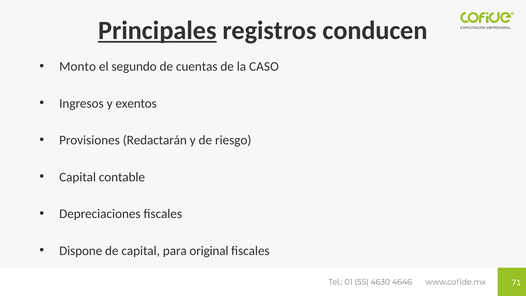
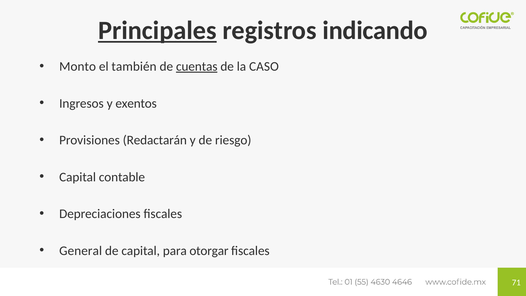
conducen: conducen -> indicando (375, 31)
segundo: segundo -> también (134, 66)
cuentas underline: none -> present (197, 66)
Dispone: Dispone -> General (81, 251)
original: original -> otorgar (209, 251)
